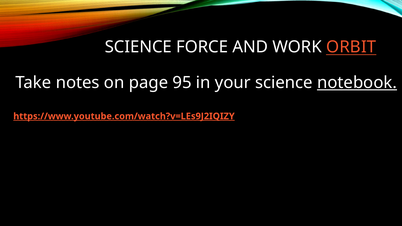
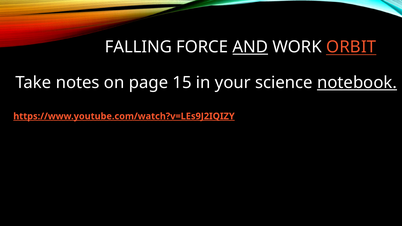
SCIENCE: SCIENCE -> FALLING (138, 47)
AND underline: none -> present (250, 47)
95: 95 -> 15 (182, 83)
